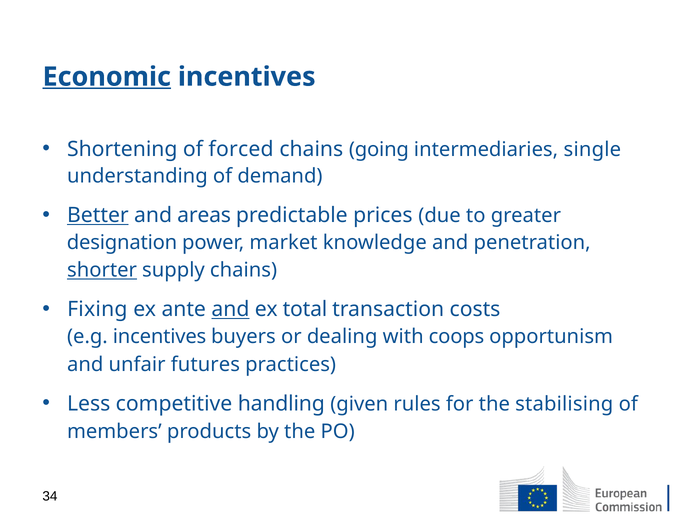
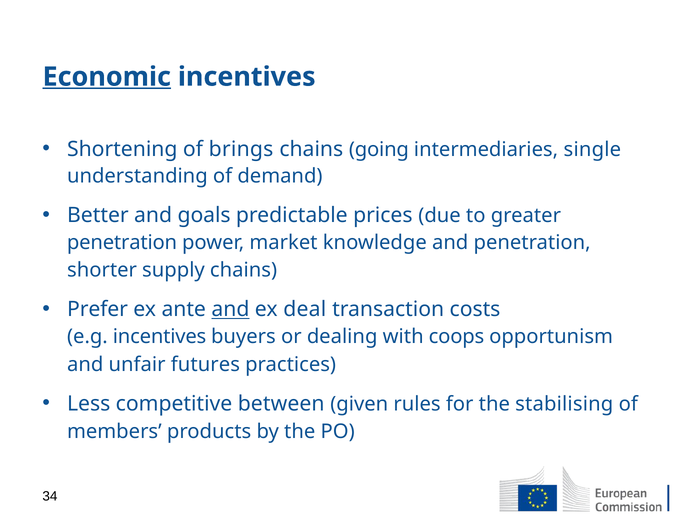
forced: forced -> brings (241, 149)
Better underline: present -> none (98, 215)
areas: areas -> goals (204, 215)
designation: designation -> penetration (122, 243)
shorter underline: present -> none (102, 270)
Fixing: Fixing -> Prefer (98, 310)
total: total -> deal (305, 310)
handling: handling -> between (281, 404)
